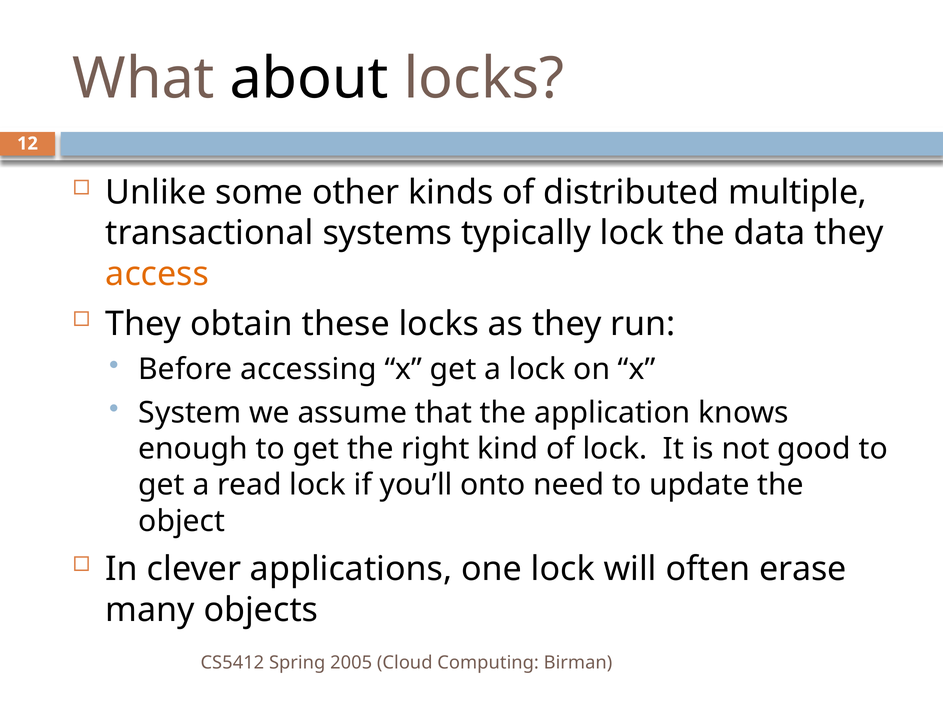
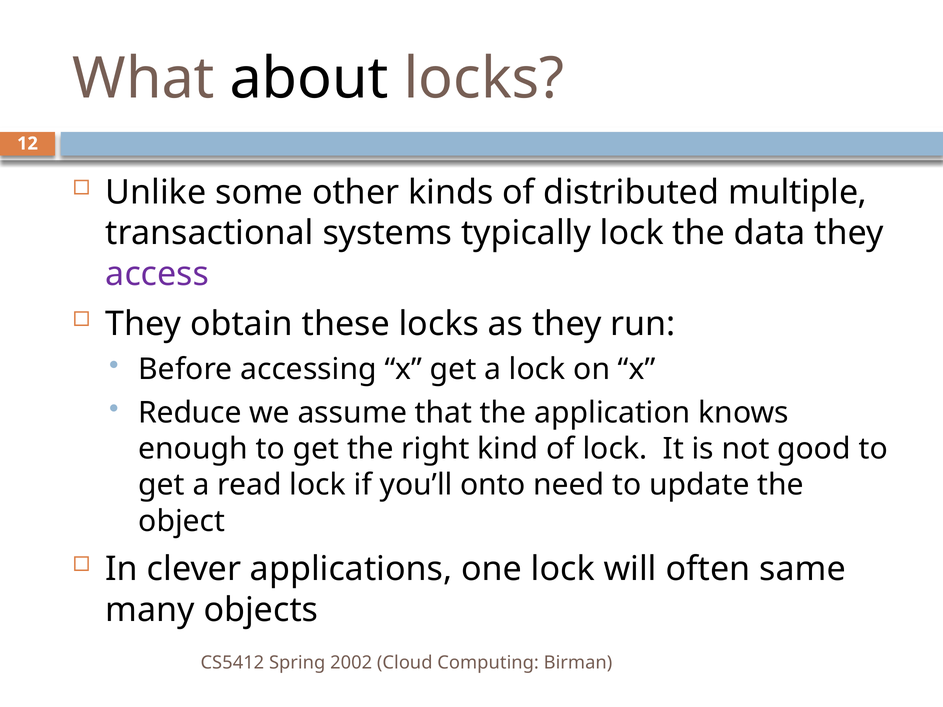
access colour: orange -> purple (157, 274)
System: System -> Reduce (190, 413)
erase: erase -> same (803, 569)
2005: 2005 -> 2002 (351, 663)
